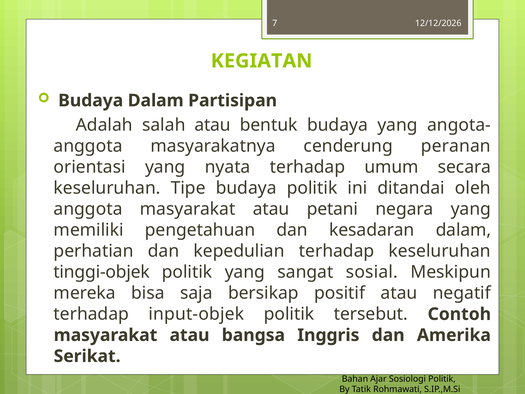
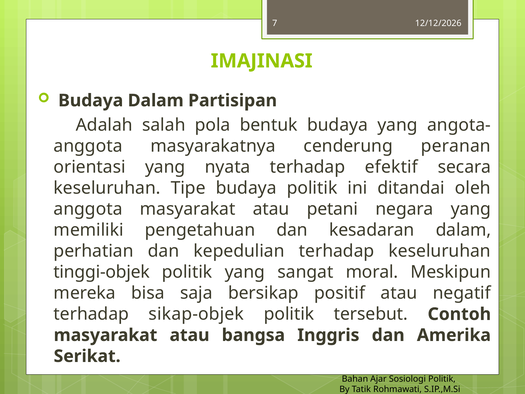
KEGIATAN: KEGIATAN -> IMAJINASI (262, 61)
salah atau: atau -> pola (213, 125)
umum: umum -> efektif (391, 167)
sosial: sosial -> moral (372, 272)
input-objek: input-objek -> sikap-objek (196, 314)
